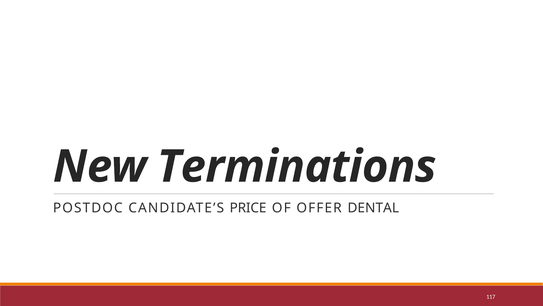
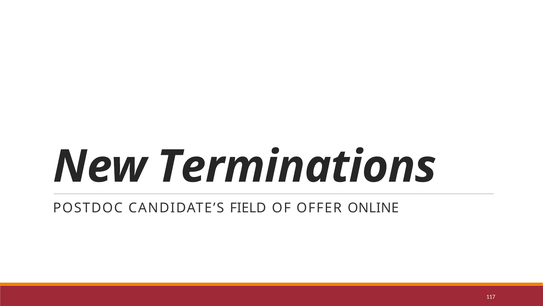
PRICE: PRICE -> FIELD (248, 208)
DENTAL: DENTAL -> ONLINE (373, 208)
